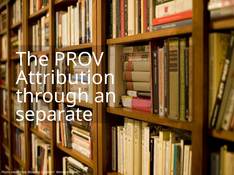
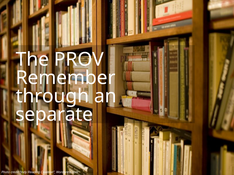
Attribution: Attribution -> Remember (66, 78)
